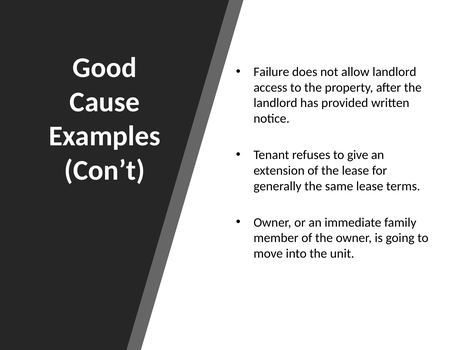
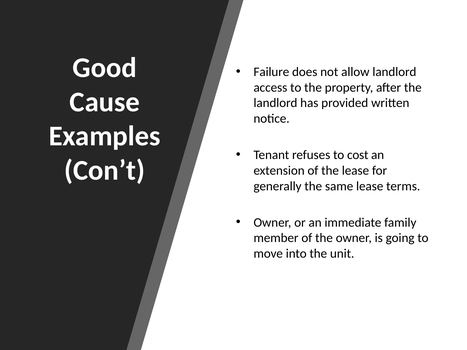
give: give -> cost (358, 155)
